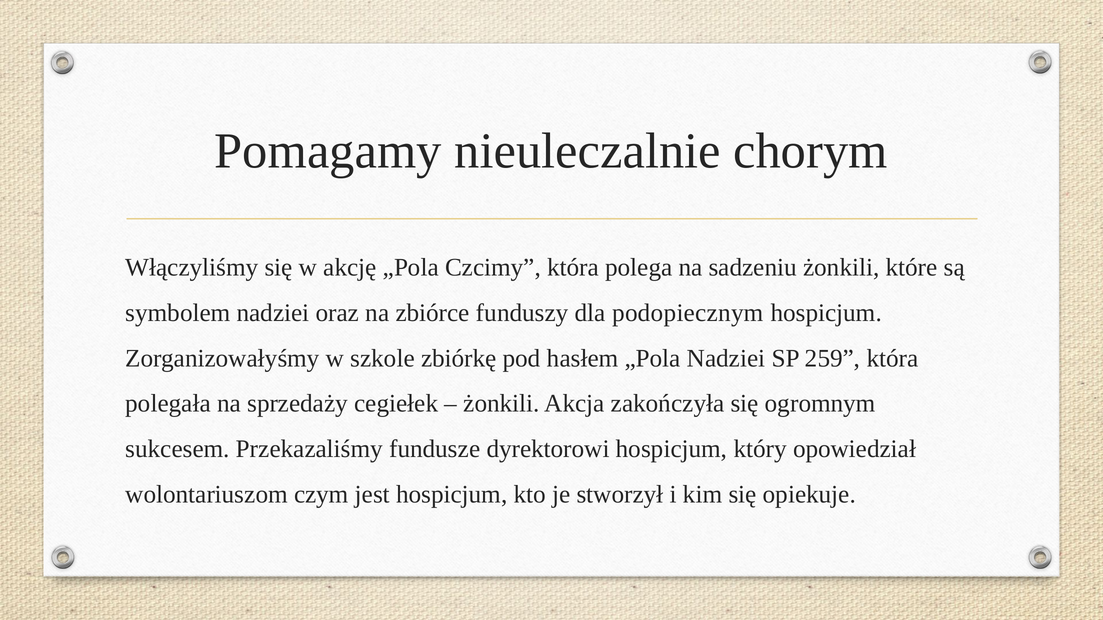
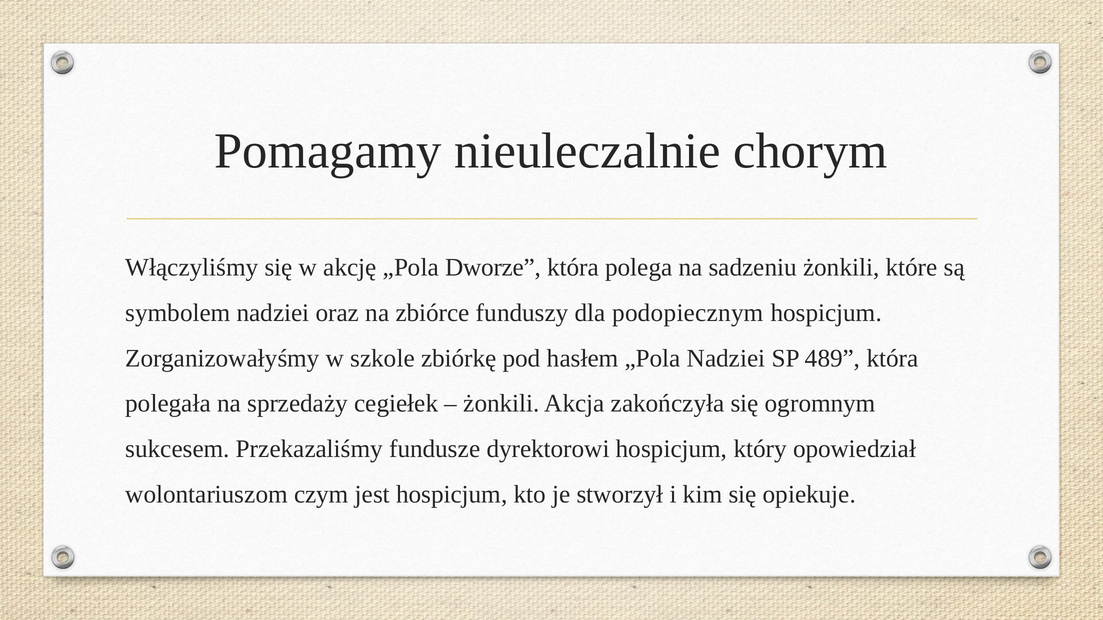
Czcimy: Czcimy -> Dworze (493, 268)
259: 259 -> 489 (833, 358)
